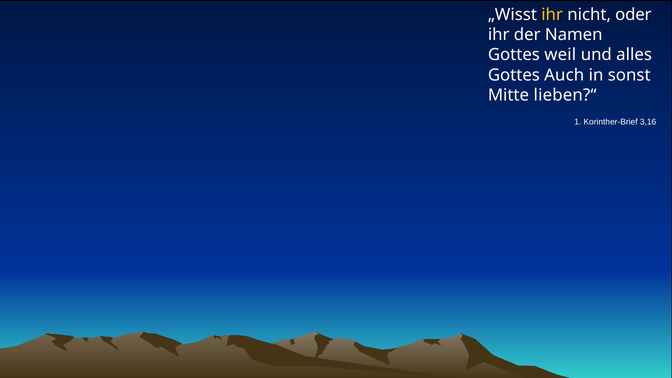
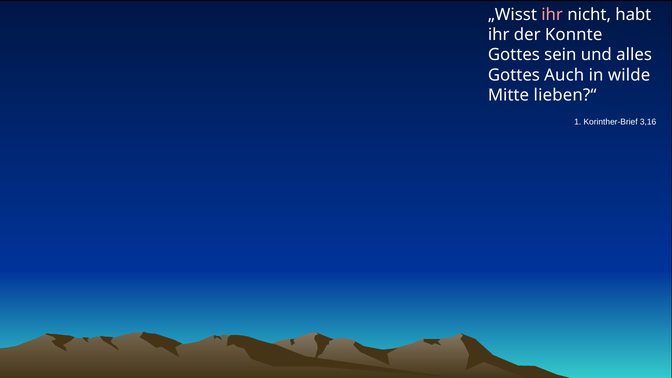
ihr colour: yellow -> pink (552, 14)
oder: oder -> habt (633, 14)
Namen: Namen -> Konnte (574, 35)
weil: weil -> sein (560, 55)
sonst: sonst -> wilde (629, 75)
